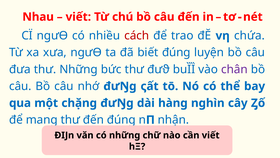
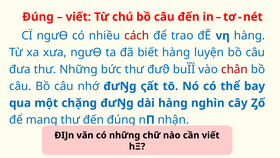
Nhau: Nhau -> Đúng (38, 17)
vƞ chứa: chứa -> hàng (249, 36)
biết đúng: đúng -> hàng (176, 52)
chân colour: purple -> red (234, 69)
